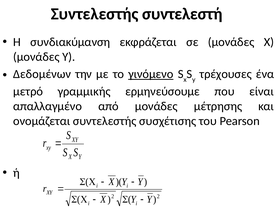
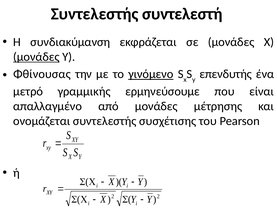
μονάδες underline: none -> present (36, 57)
Δεδομένων: Δεδομένων -> Φθίνουσας (42, 74)
τρέχουσες: τρέχουσες -> επενδυτής (226, 74)
